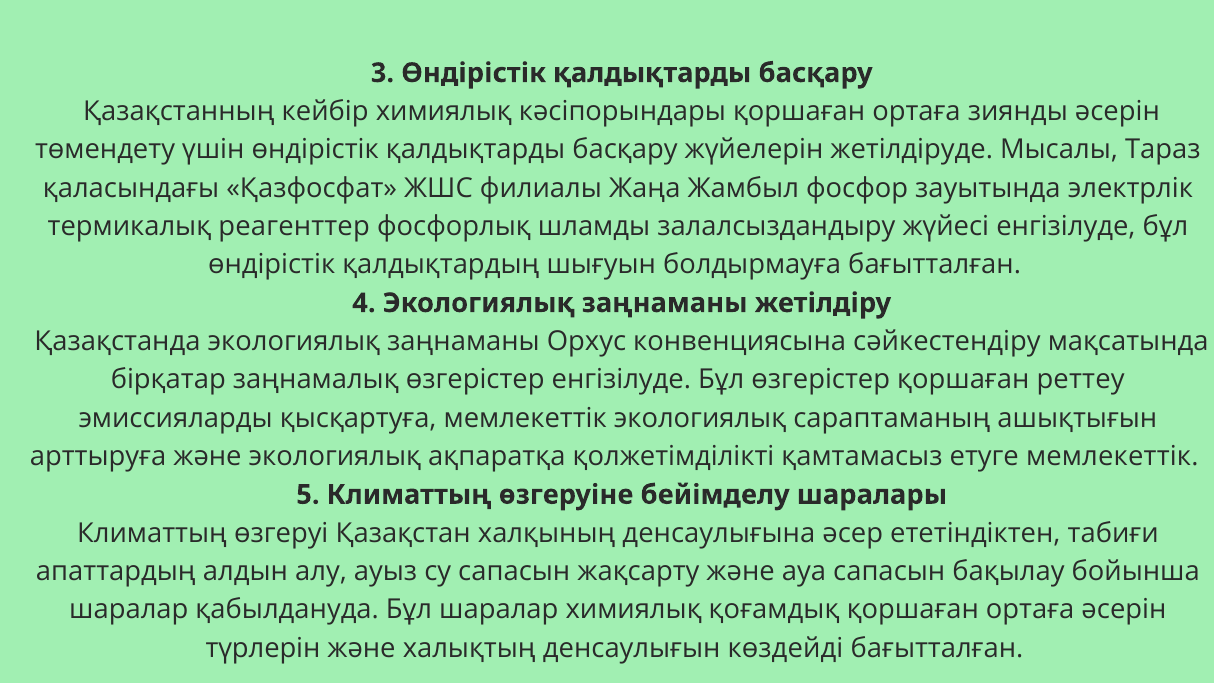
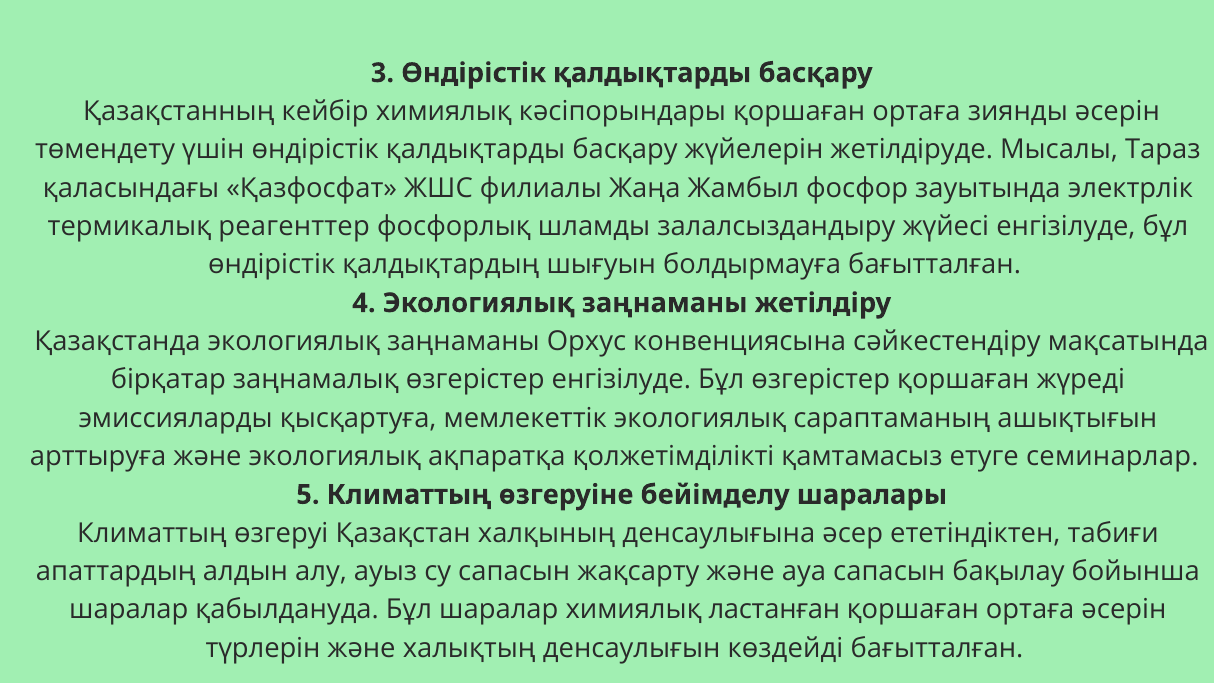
реттеу: реттеу -> жүреді (1081, 380)
етуге мемлекеттік: мемлекеттік -> семинарлар (1112, 456)
қоғамдық: қоғамдық -> ластанған (774, 610)
